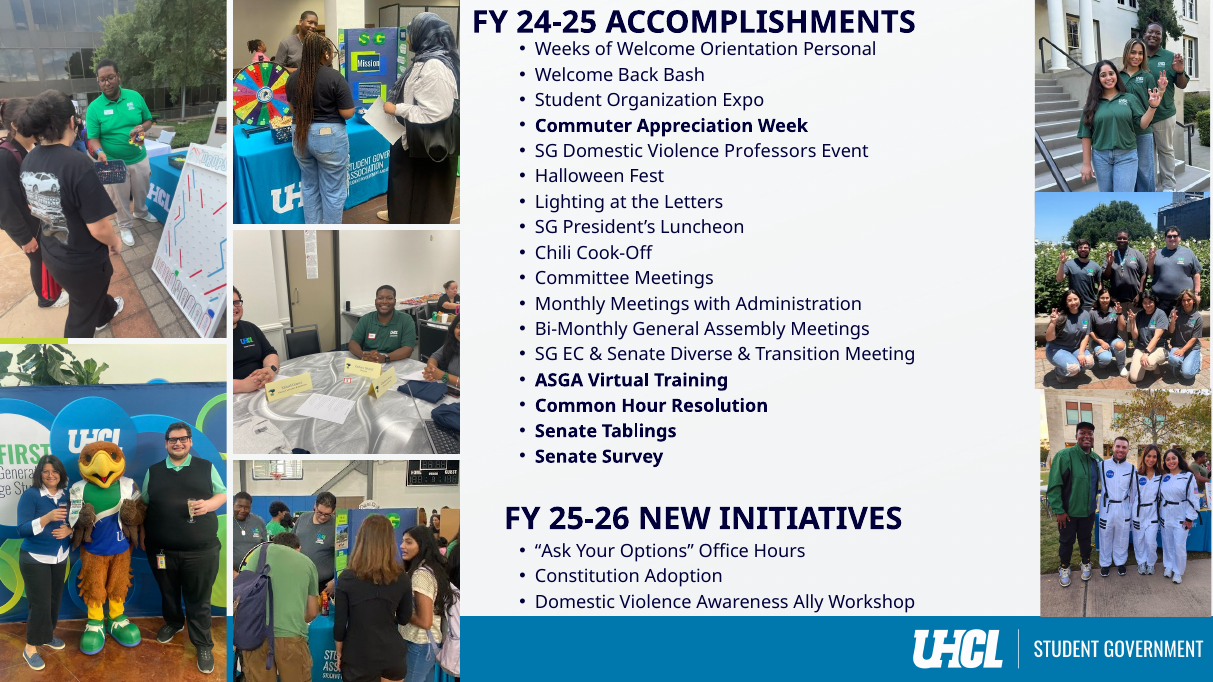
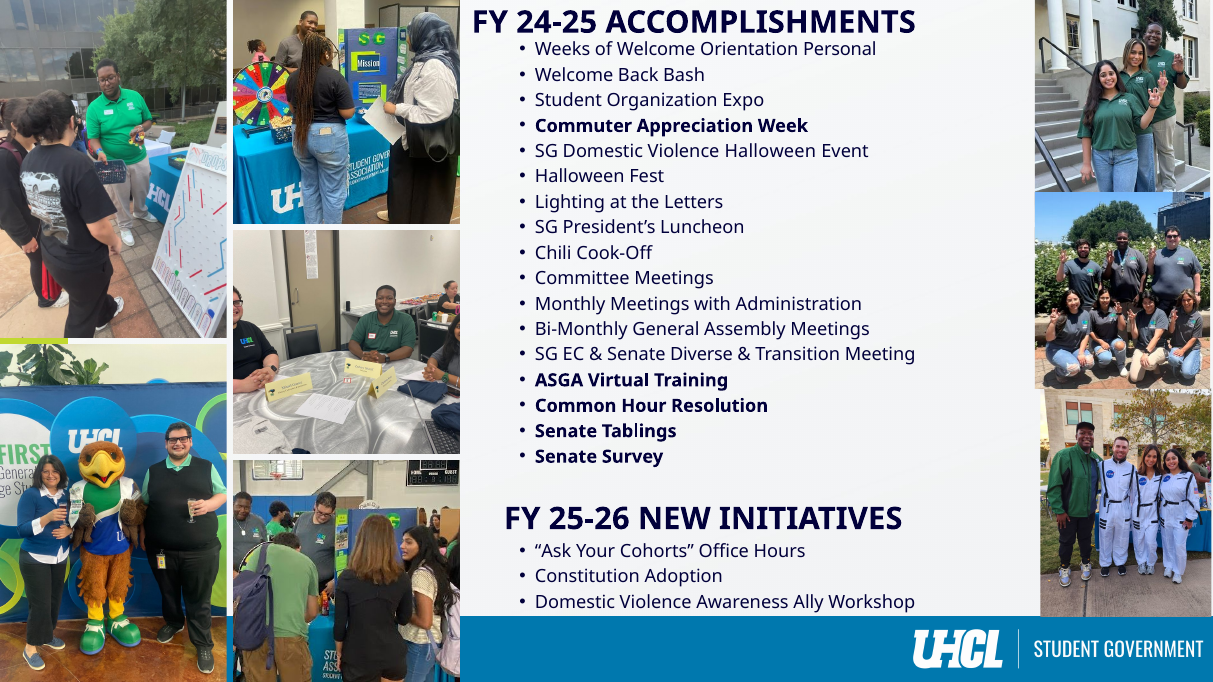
Violence Professors: Professors -> Halloween (770, 151)
Options: Options -> Cohorts (657, 551)
